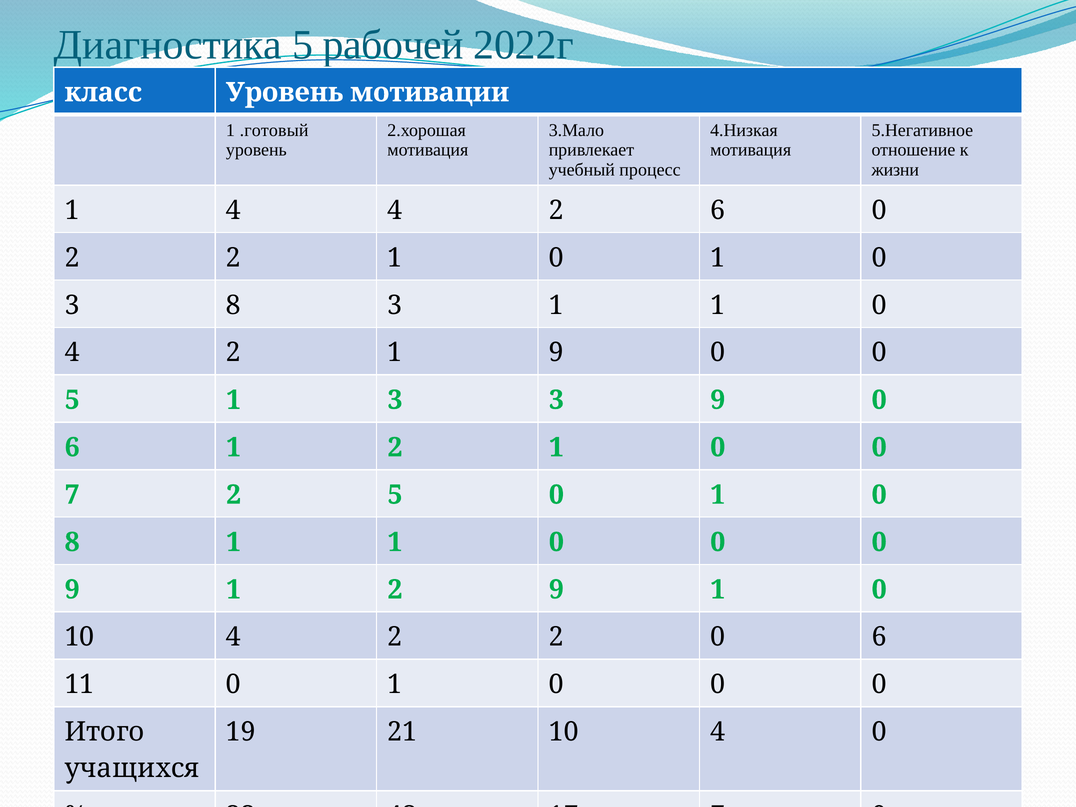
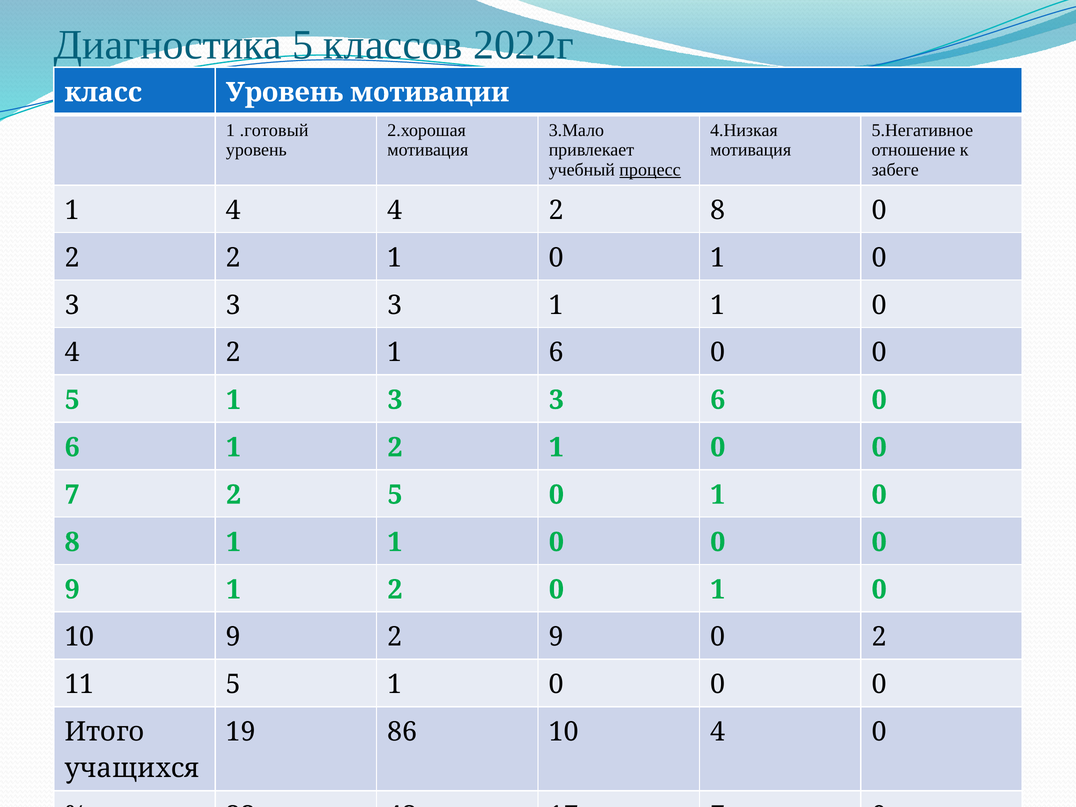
рабочей: рабочей -> классов (393, 45)
процесс underline: none -> present (650, 170)
жизни: жизни -> забеге (895, 170)
2 6: 6 -> 8 (718, 210)
8: 8 -> 3 (233, 305)
1 9: 9 -> 6 (556, 353)
3 9: 9 -> 6 (718, 400)
2 9: 9 -> 0 (556, 590)
4: 4 -> 9 (233, 637)
2: 2 -> 9 (556, 637)
6: 6 -> 2 (879, 637)
11 0: 0 -> 5 (233, 684)
21: 21 -> 86 (402, 732)
